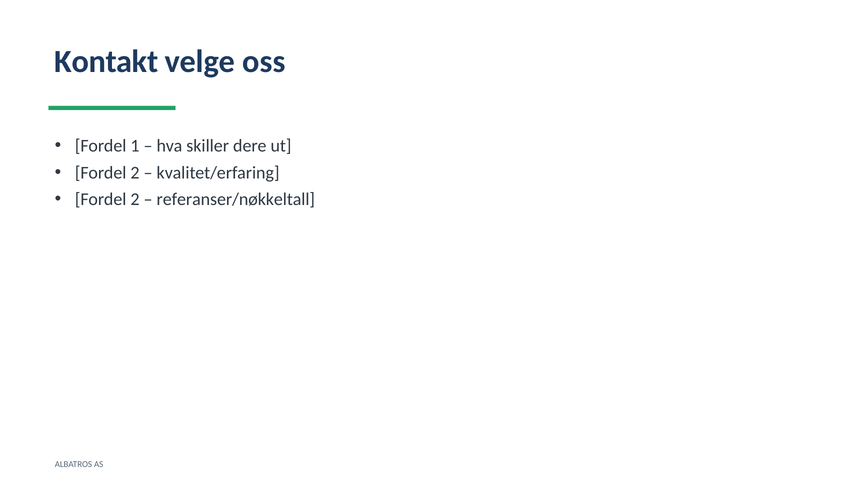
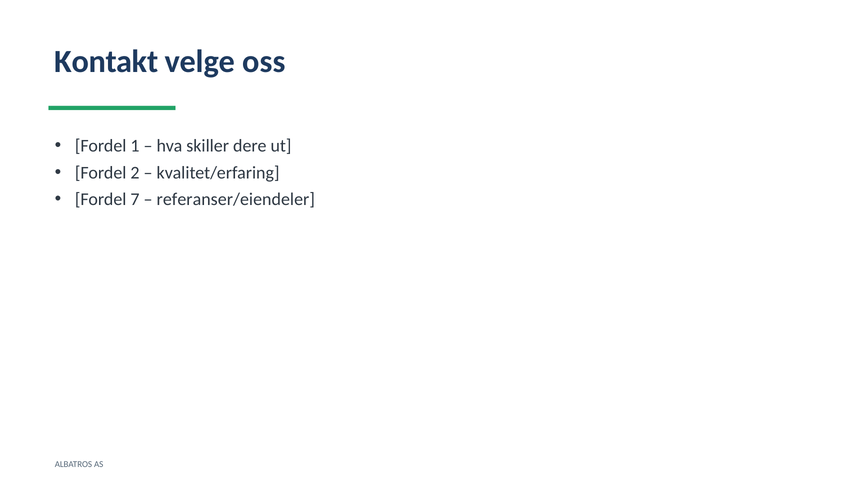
2: 2 -> 7 (135, 200)
referanser/nøkkeltall: referanser/nøkkeltall -> referanser/eiendeler (236, 200)
